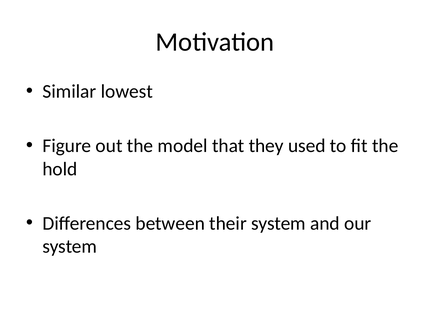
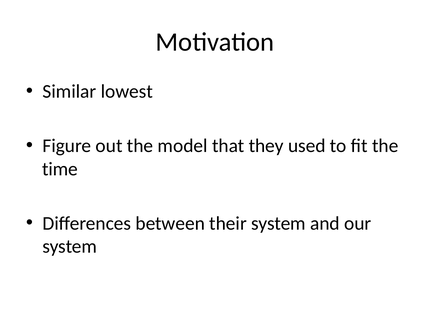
hold: hold -> time (60, 169)
